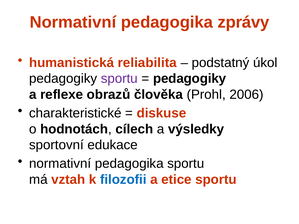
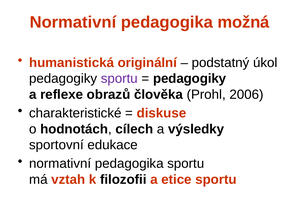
zprávy: zprávy -> možná (243, 22)
reliabilita: reliabilita -> originální (147, 63)
filozofii colour: blue -> black (123, 180)
